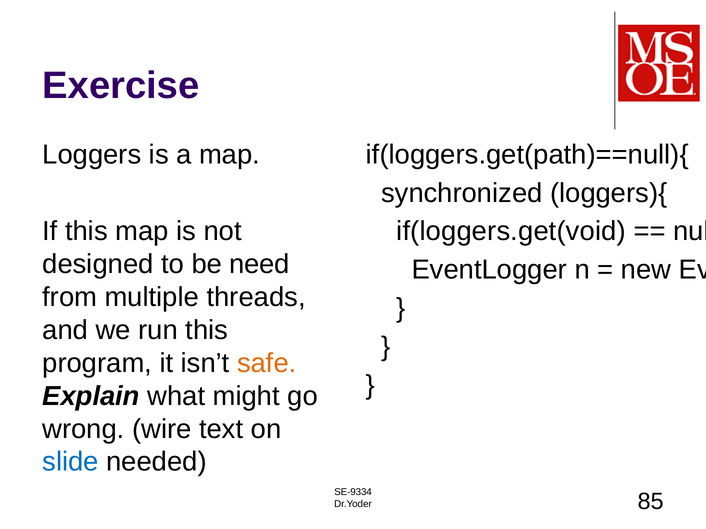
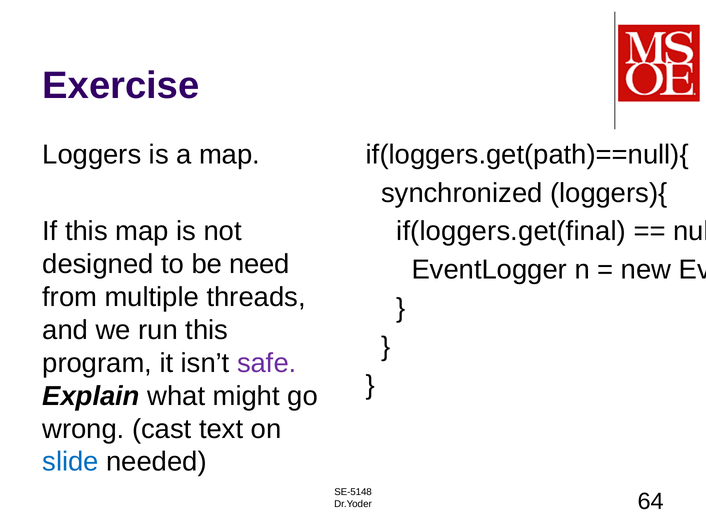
if(loggers.get(void: if(loggers.get(void -> if(loggers.get(final (511, 232)
safe colour: orange -> purple (267, 363)
wire: wire -> cast (162, 429)
SE-9334: SE-9334 -> SE-5148 (353, 493)
85: 85 -> 64 (651, 502)
